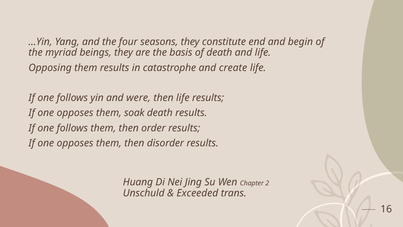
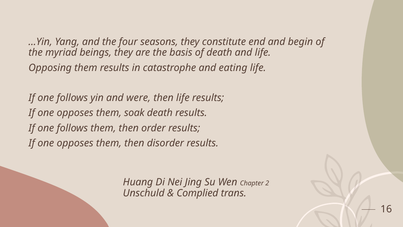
create: create -> eating (233, 68)
Exceeded: Exceeded -> Complied (197, 193)
